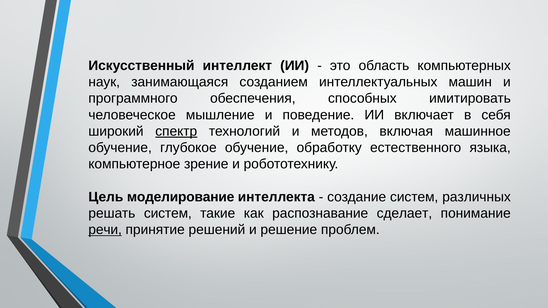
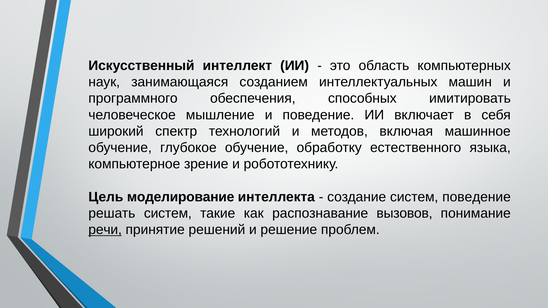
спектр underline: present -> none (176, 131)
систем различных: различных -> поведение (477, 197)
сделает: сделает -> вызовов (404, 214)
